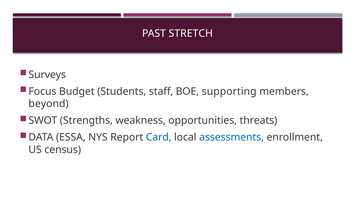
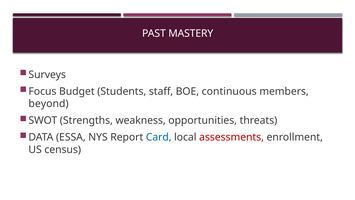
STRETCH: STRETCH -> MASTERY (191, 33)
supporting: supporting -> continuous (229, 91)
assessments colour: blue -> red (232, 137)
